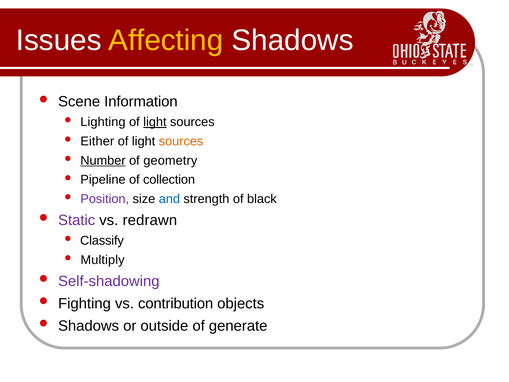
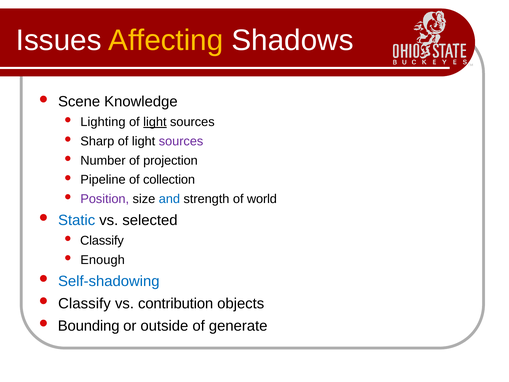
Information: Information -> Knowledge (141, 102)
Either: Either -> Sharp (97, 141)
sources colour: orange -> purple (181, 141)
Number underline: present -> none (103, 160)
geometry: geometry -> projection (170, 160)
black: black -> world (262, 199)
Static colour: purple -> blue (77, 220)
redrawn: redrawn -> selected (150, 220)
Multiply: Multiply -> Enough (103, 260)
Self-shadowing colour: purple -> blue (109, 281)
Fighting: Fighting -> Classify (84, 303)
Shadows: Shadows -> Bounding (89, 326)
